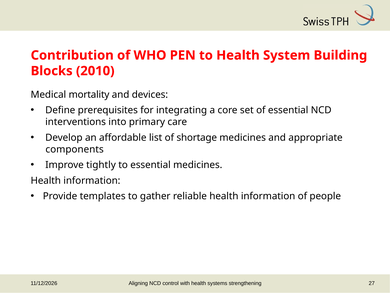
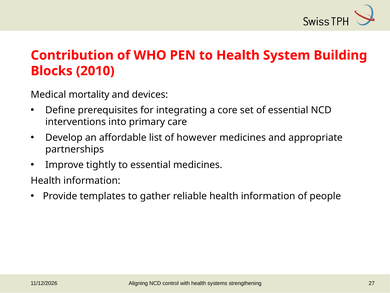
shortage: shortage -> however (197, 137)
components: components -> partnerships (75, 149)
